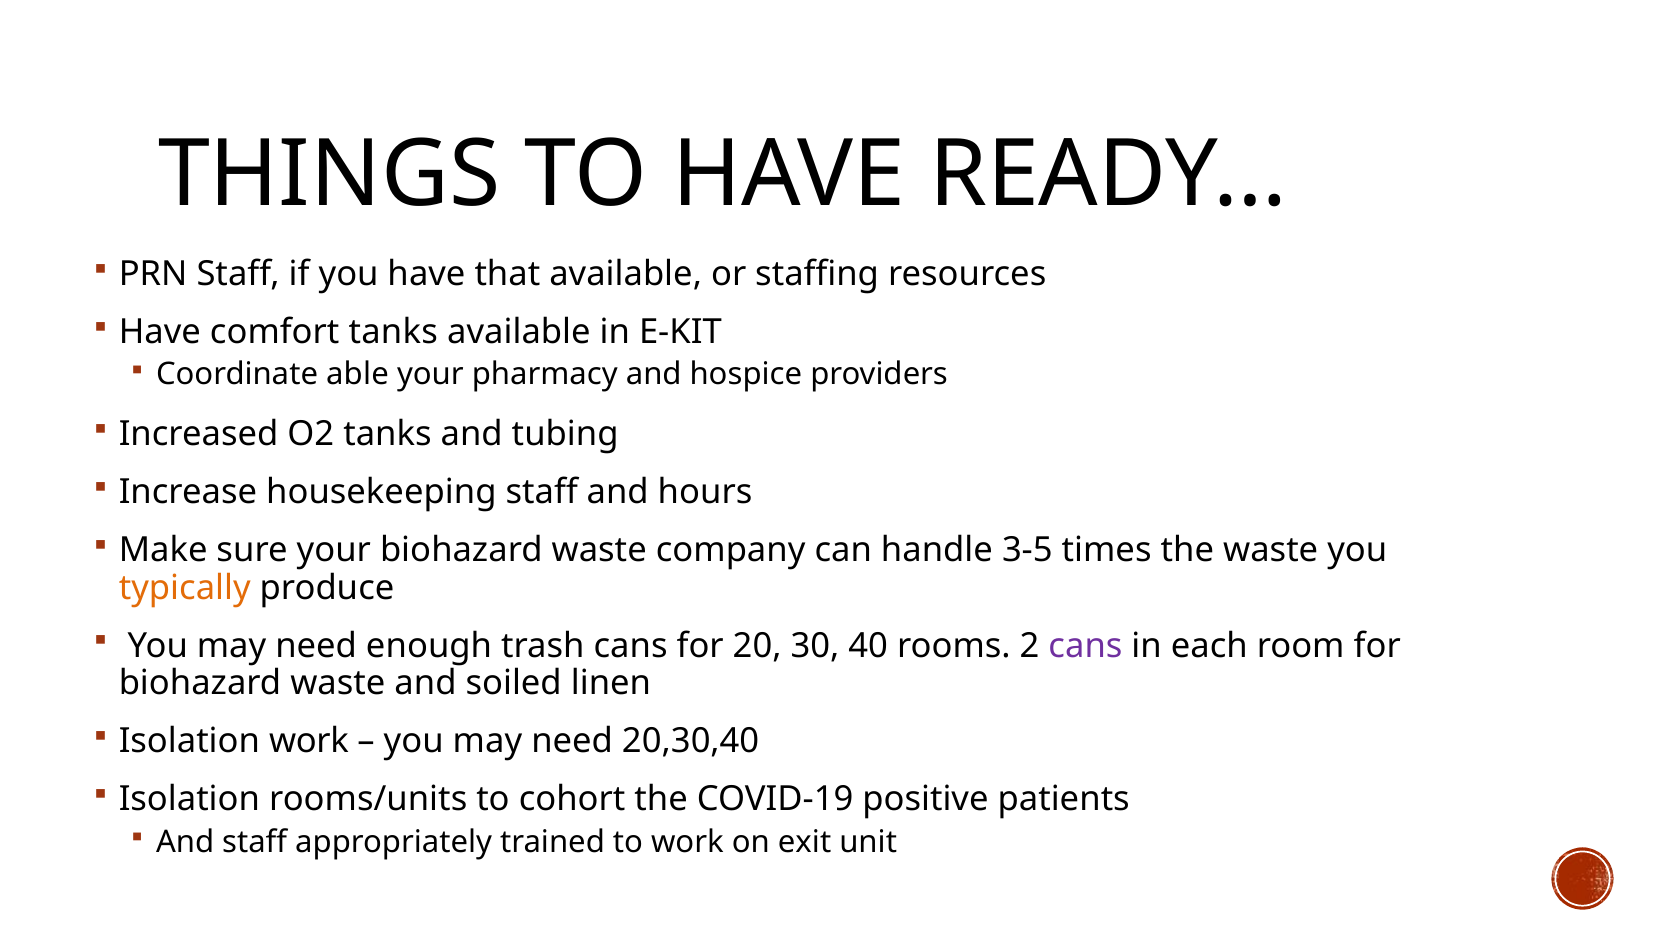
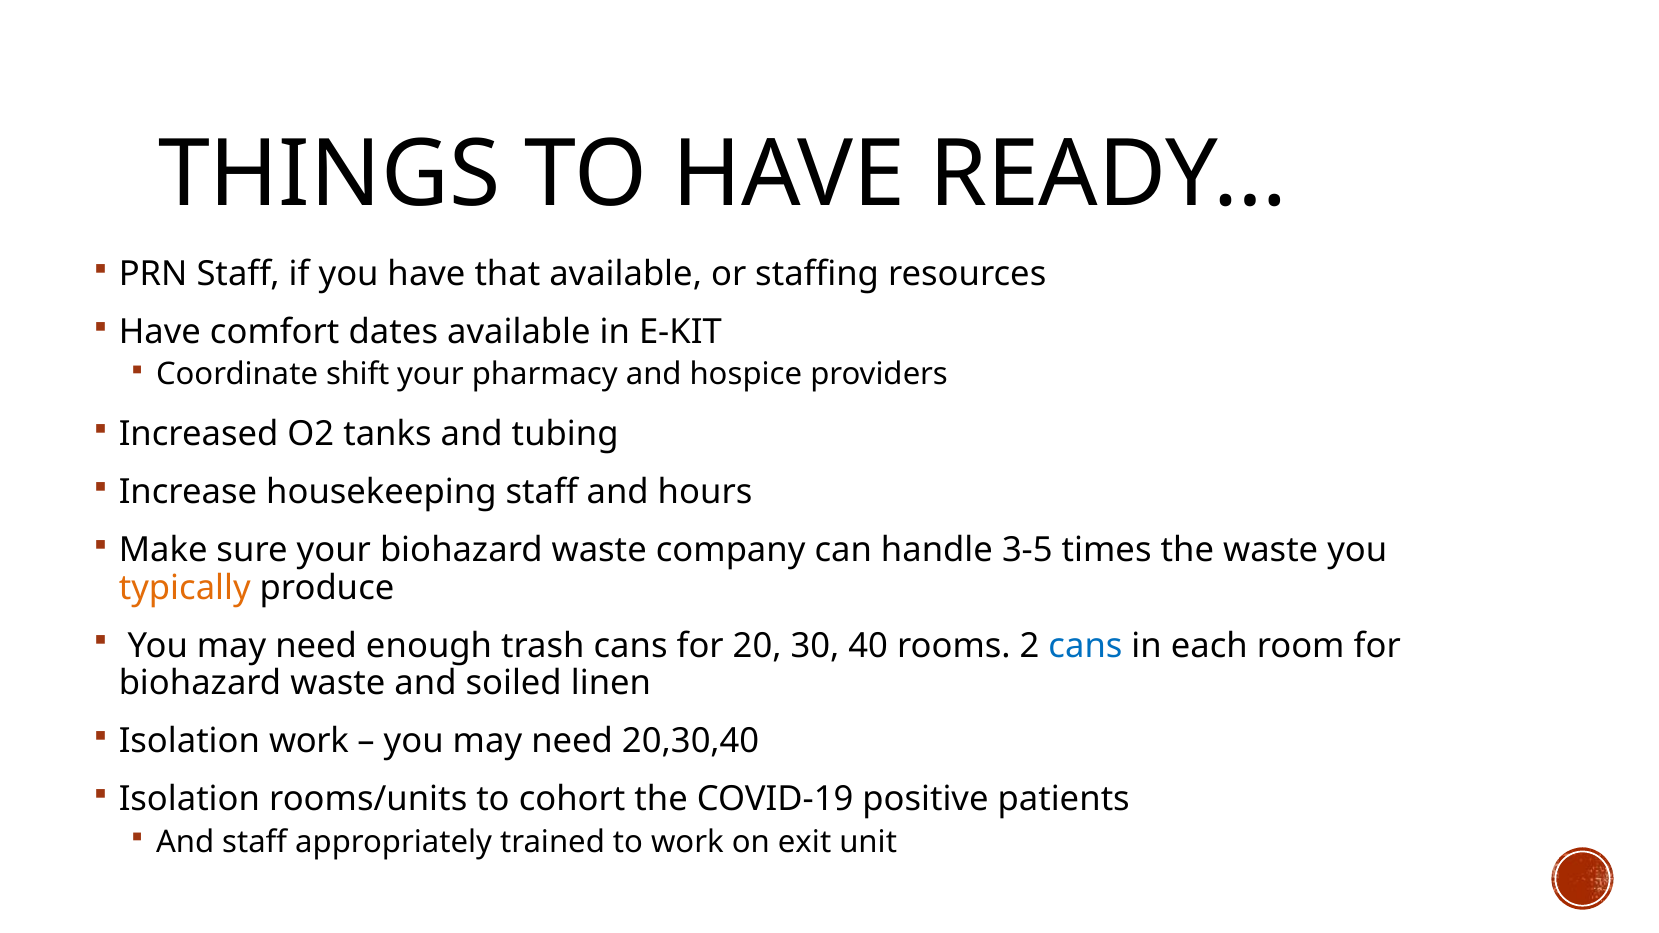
comfort tanks: tanks -> dates (393, 332)
able: able -> shift (358, 375)
cans colour: purple -> blue (1085, 646)
